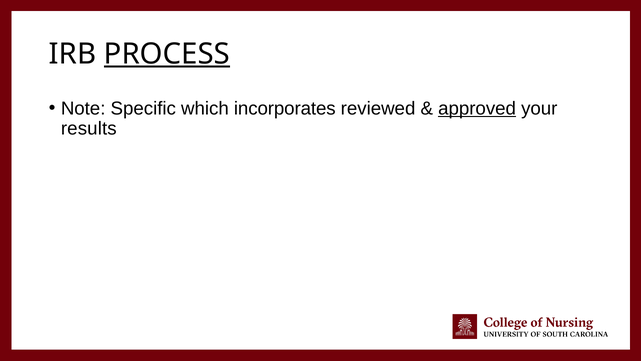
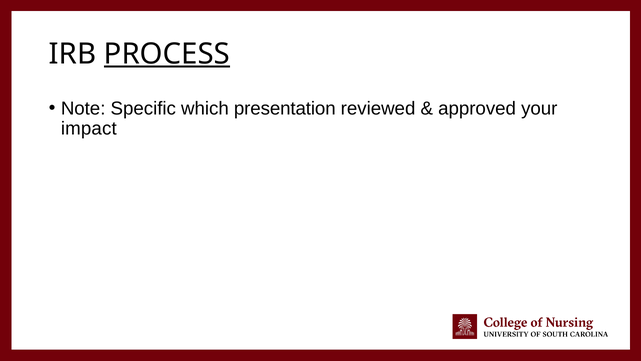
incorporates: incorporates -> presentation (285, 108)
approved underline: present -> none (477, 108)
results: results -> impact (89, 129)
